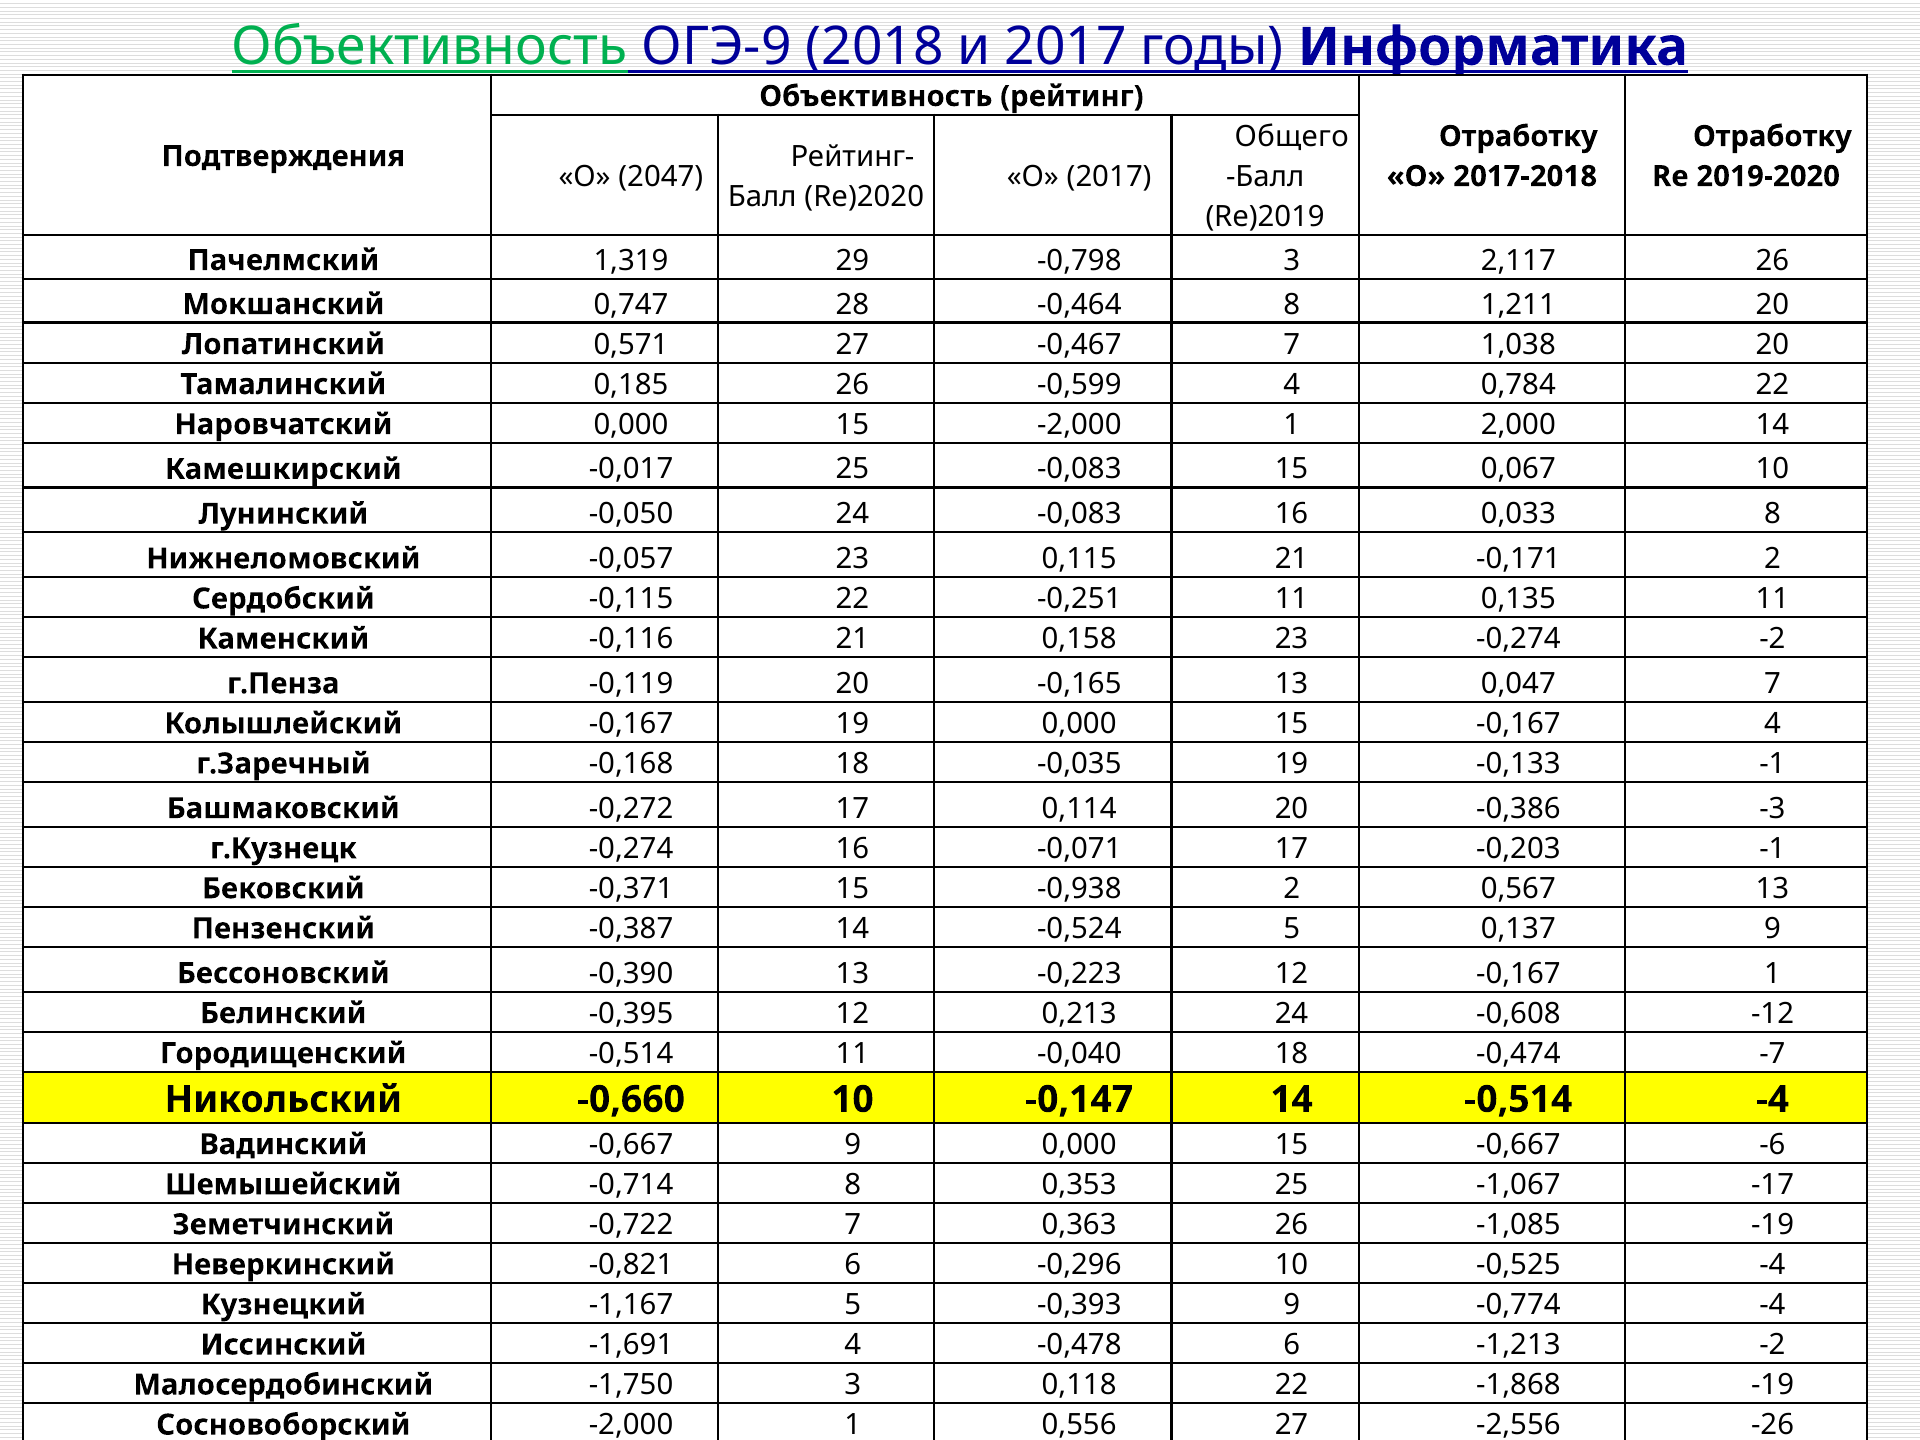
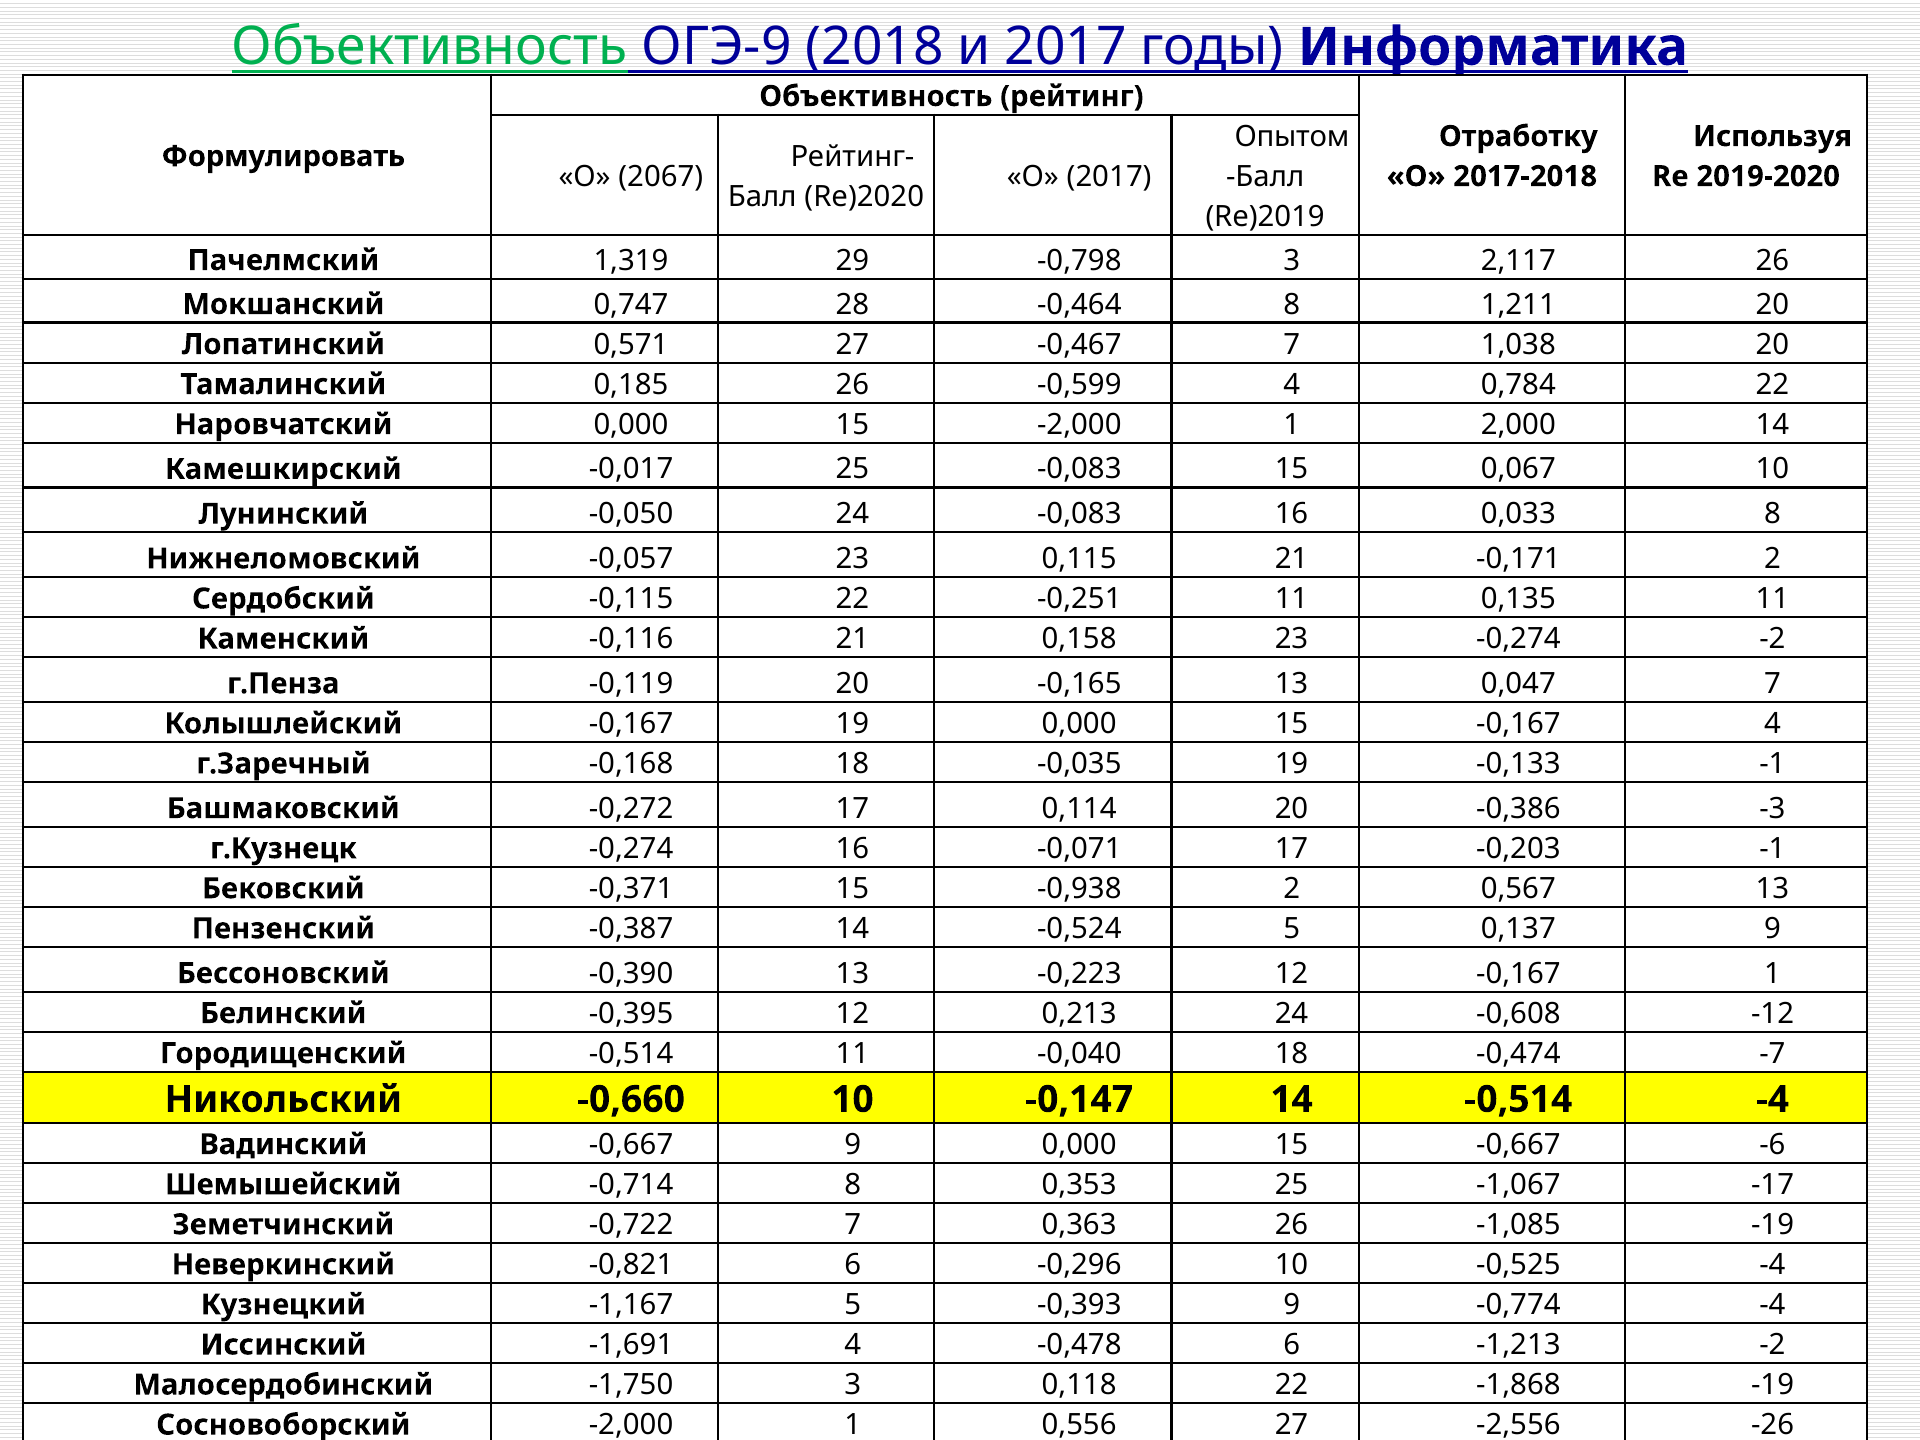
Общего: Общего -> Опытом (1292, 136)
Отработку: Отработку -> Используя (1773, 136)
Подтверждения: Подтверждения -> Формулировать (283, 156)
2047: 2047 -> 2067 (661, 176)
